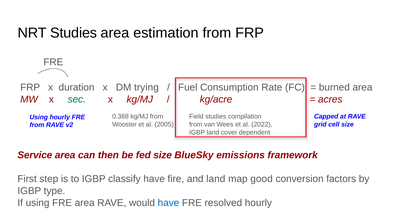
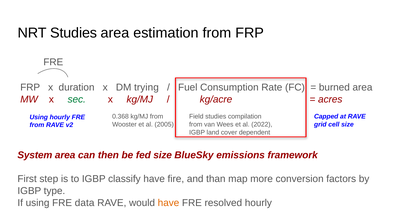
Service: Service -> System (35, 155)
and land: land -> than (216, 179)
good: good -> more (262, 179)
FRE area: area -> data (85, 203)
have colour: blue -> orange (168, 203)
